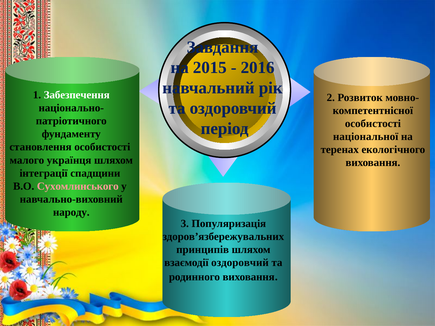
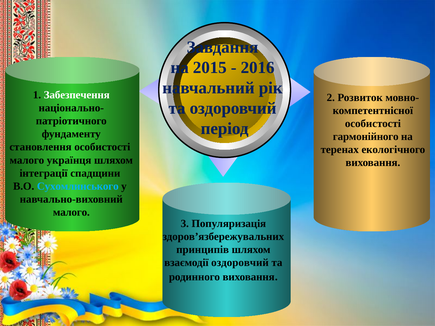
національної: національної -> гармонійного (366, 137)
Сухомлинського colour: pink -> light blue (78, 186)
народу: народу -> малого (71, 212)
